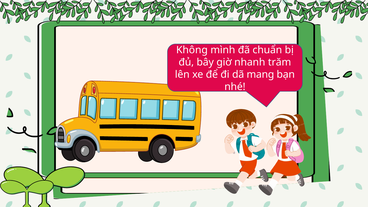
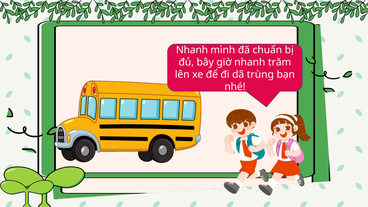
Không: Không -> Nhanh (192, 50)
mang: mang -> trùng (260, 75)
